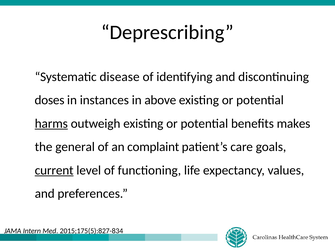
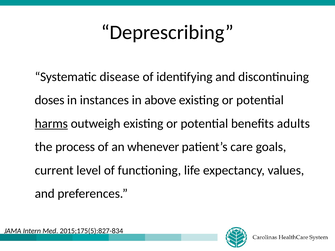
makes: makes -> adults (293, 124)
general: general -> process (75, 147)
complaint: complaint -> whenever (153, 147)
current underline: present -> none (54, 170)
